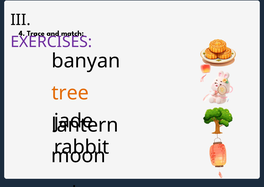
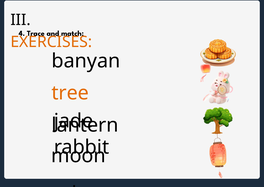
EXERCISES colour: purple -> orange (51, 42)
